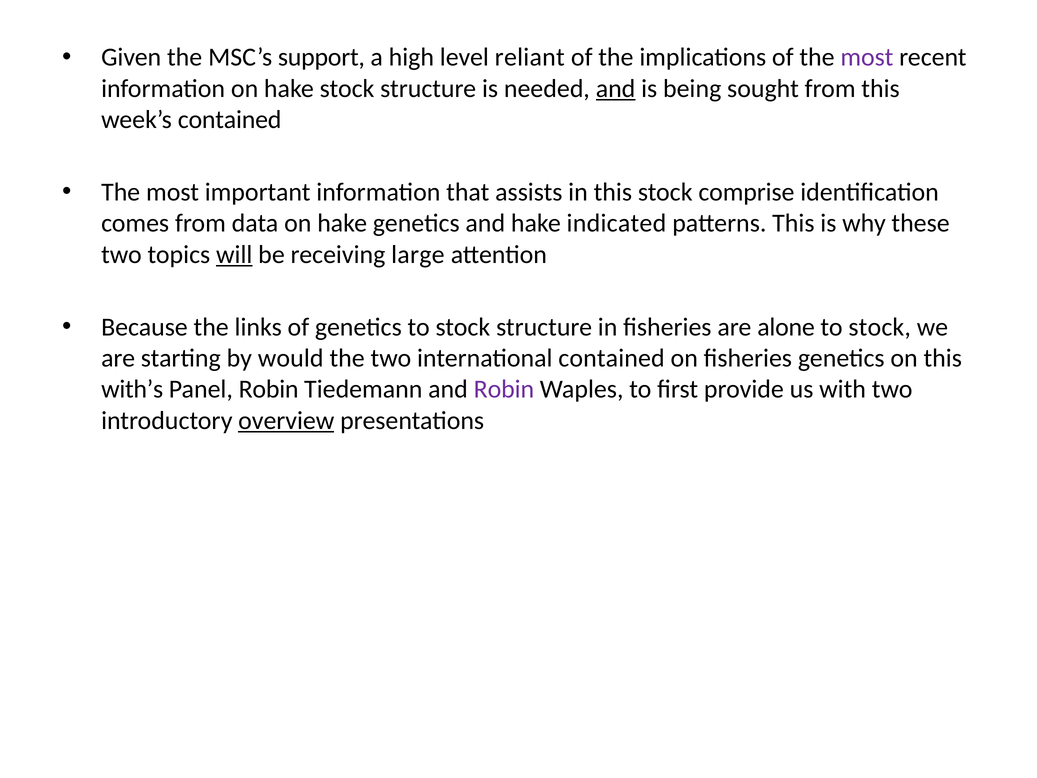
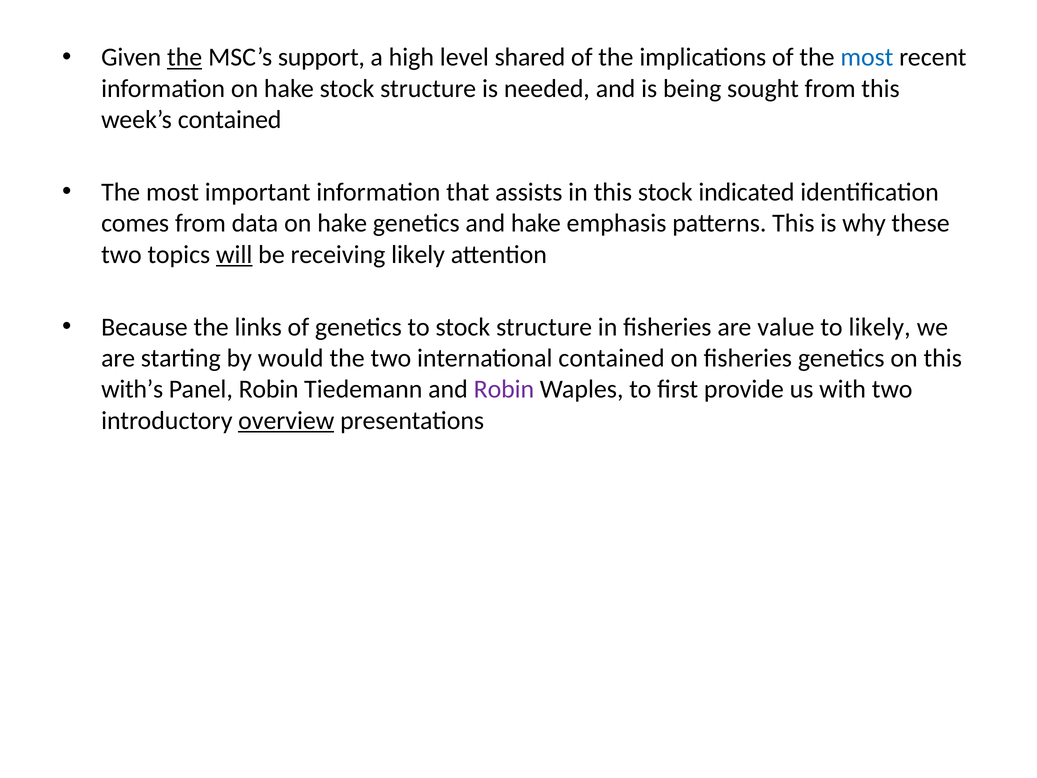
the underline: none -> present (185, 57)
reliant: reliant -> shared (530, 57)
most colour: purple -> blue (867, 57)
and underline: present -> none (616, 88)
comprise: comprise -> indicated (746, 192)
indicated: indicated -> emphasis (617, 223)
receiving large: large -> likely (418, 254)
alone: alone -> value (786, 327)
stock: stock -> likely (880, 327)
